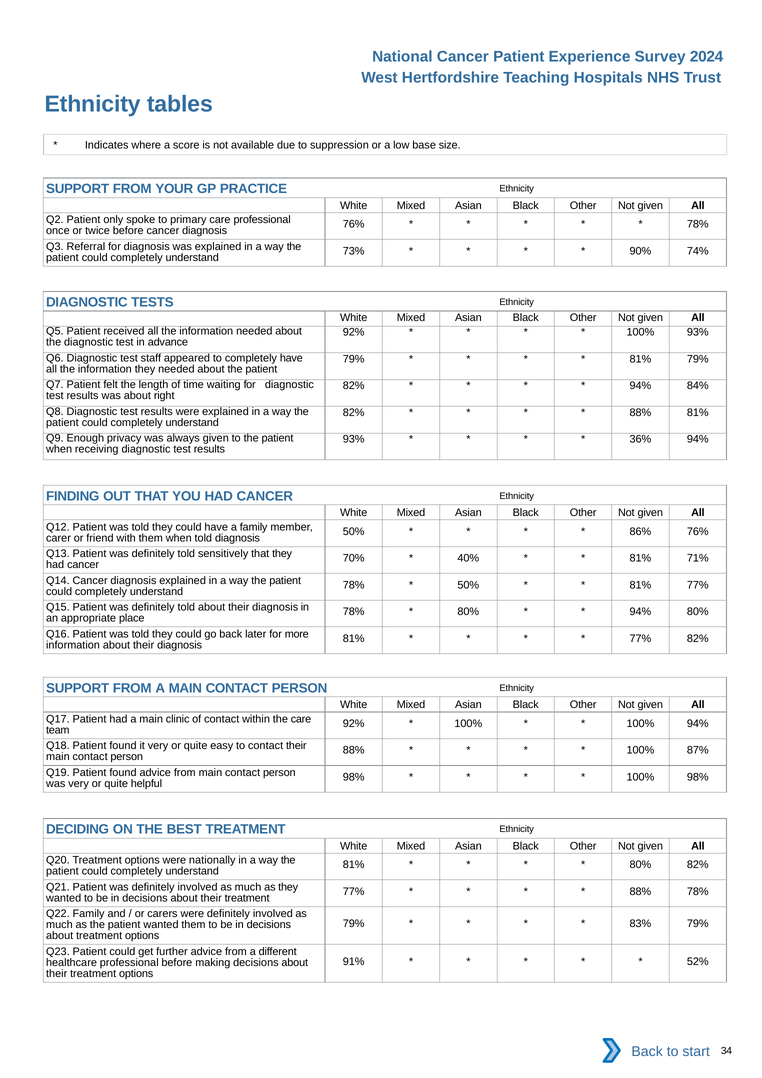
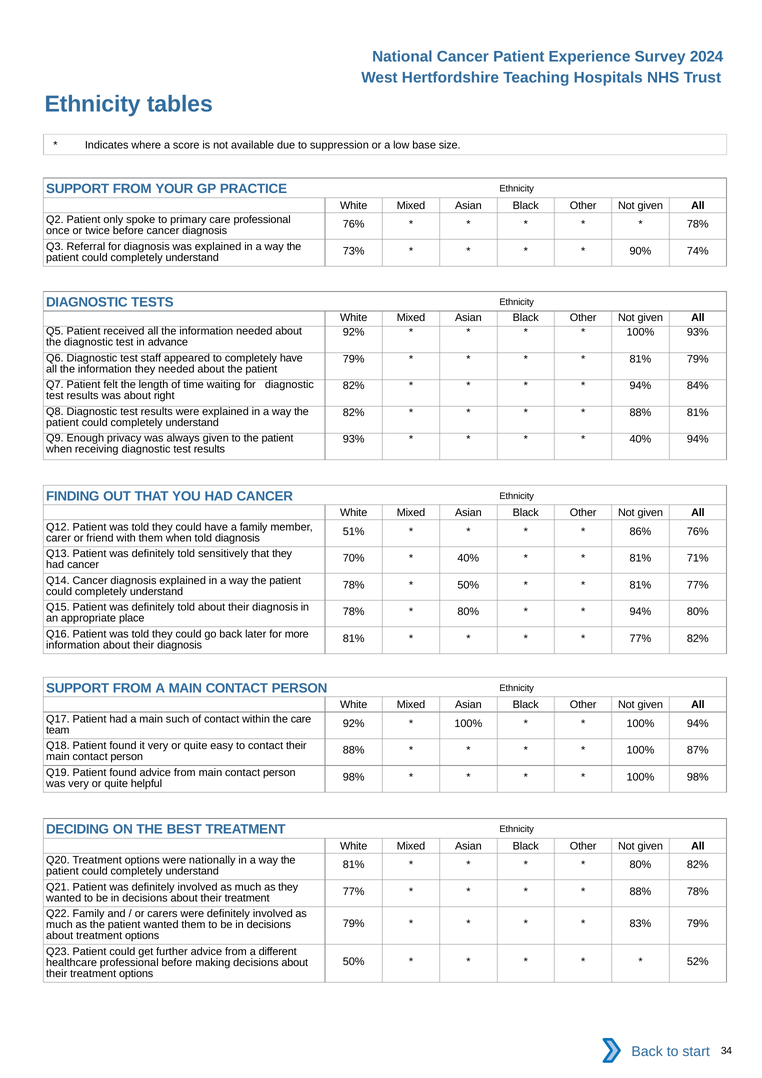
36%: 36% -> 40% (640, 439)
50%: 50% -> 51% (354, 532)
clinic: clinic -> such (178, 719)
91%: 91% -> 50% (354, 962)
